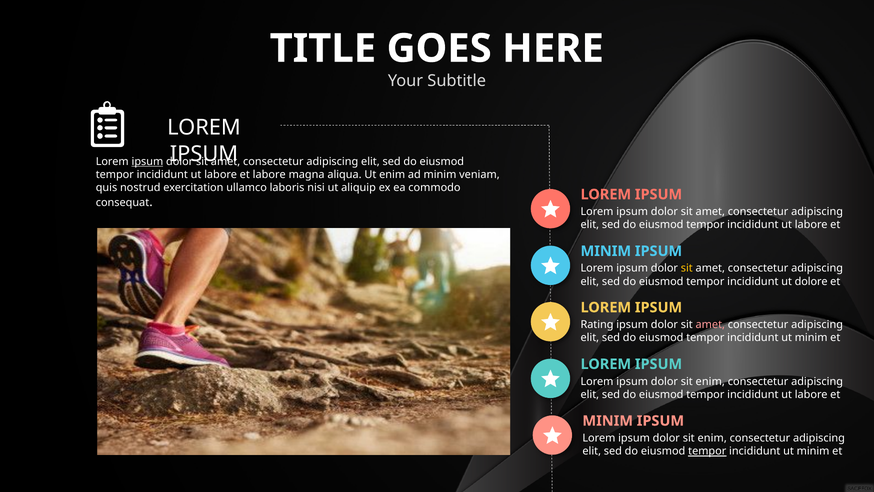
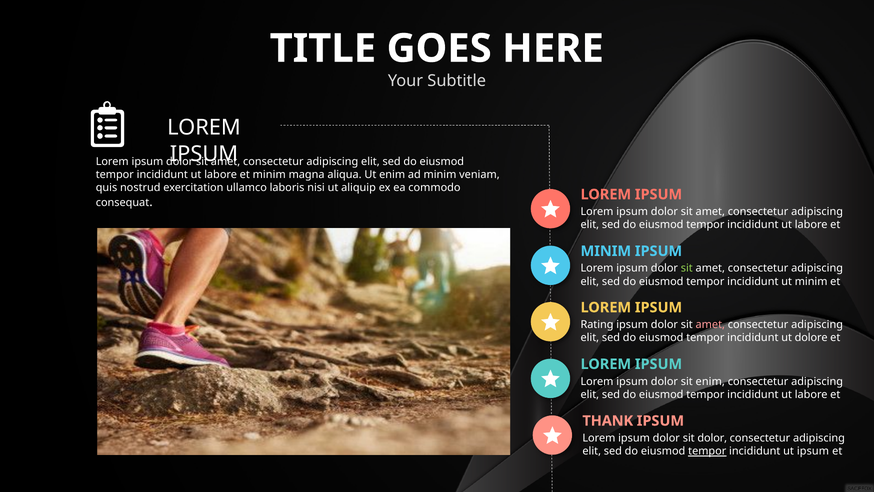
ipsum underline: present -> none (147, 161)
labore: labore -> minim (269, 174)
sit colour: yellow -> light green (687, 268)
ut dolore: dolore -> minim (811, 281)
minim: minim -> dolore (811, 338)
MINIM: MINIM -> THANK (608, 421)
enim: enim -> dolor (712, 438)
minim: minim -> ipsum (813, 451)
